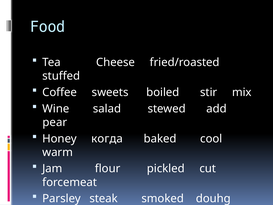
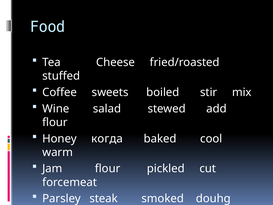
pear: pear -> flour (55, 122)
